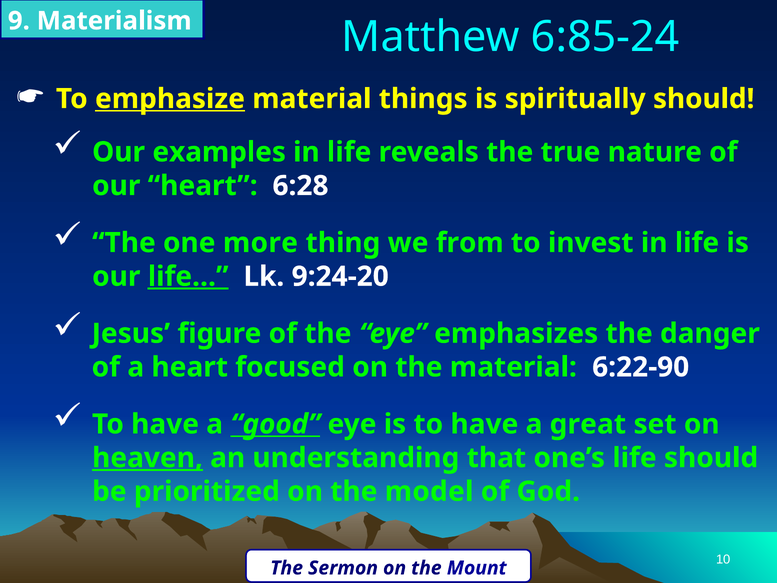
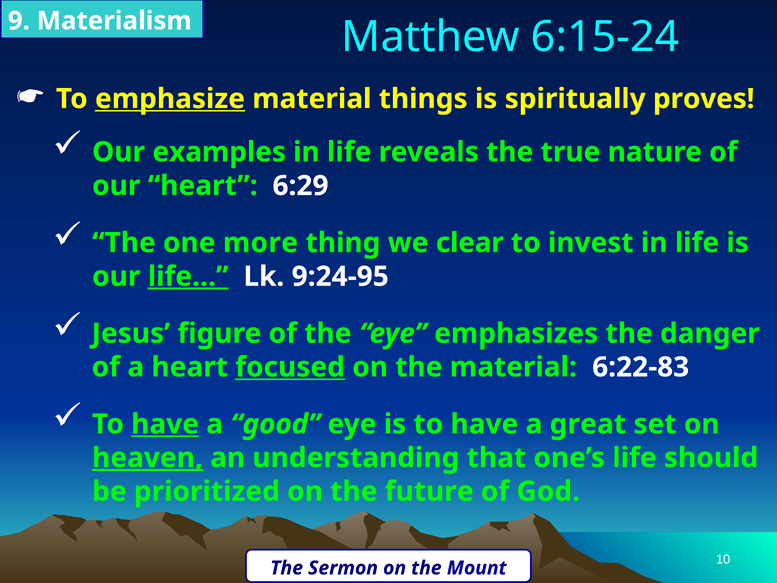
6:85-24: 6:85-24 -> 6:15-24 (605, 37)
spiritually should: should -> proves (704, 99)
6:28: 6:28 -> 6:29 (301, 186)
from: from -> clear (470, 243)
9:24-20: 9:24-20 -> 9:24-95 (340, 276)
focused underline: none -> present (290, 367)
6:22-90: 6:22-90 -> 6:22-83 (641, 367)
have underline: none -> present (165, 424)
good underline: present -> none (275, 424)
model: model -> future (429, 491)
